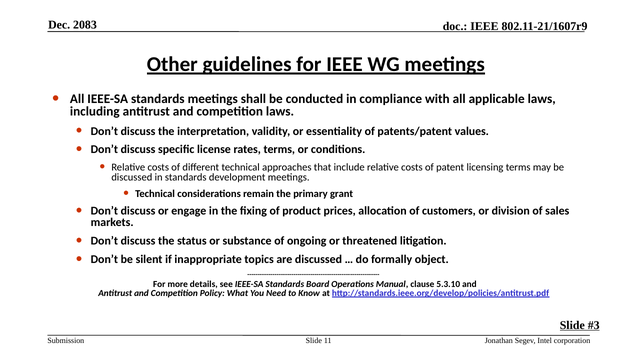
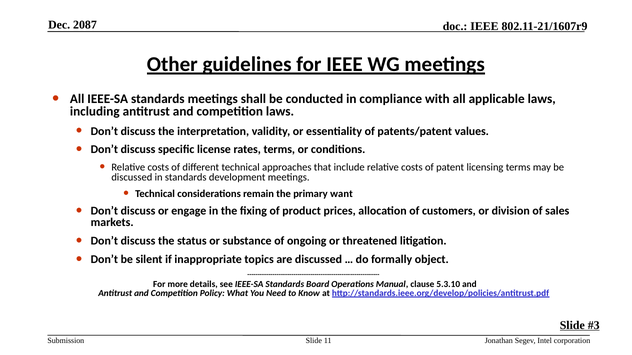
2083: 2083 -> 2087 (85, 25)
grant: grant -> want (341, 194)
